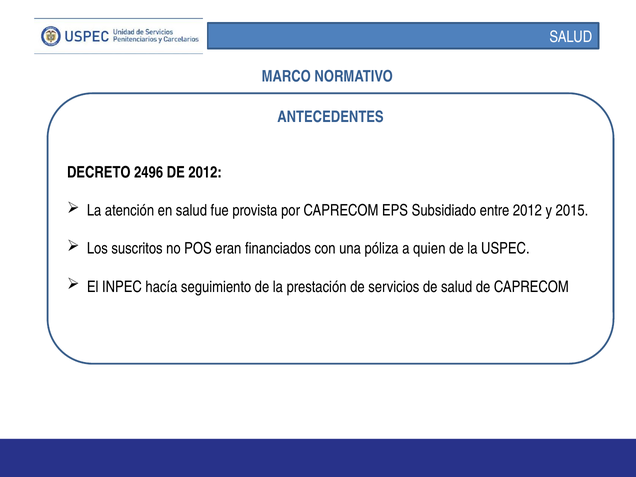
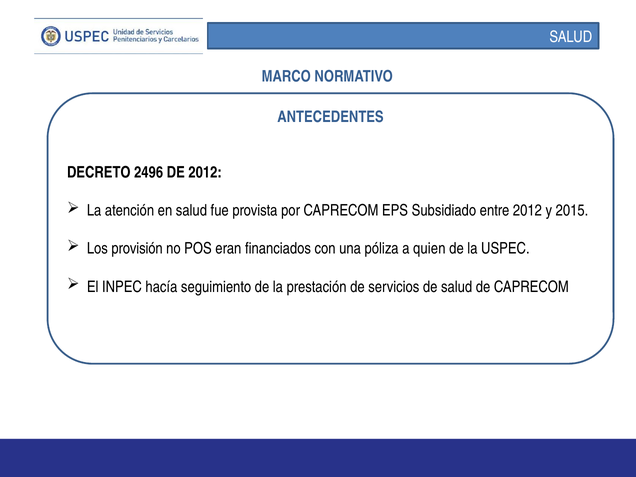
suscritos: suscritos -> provisión (137, 249)
